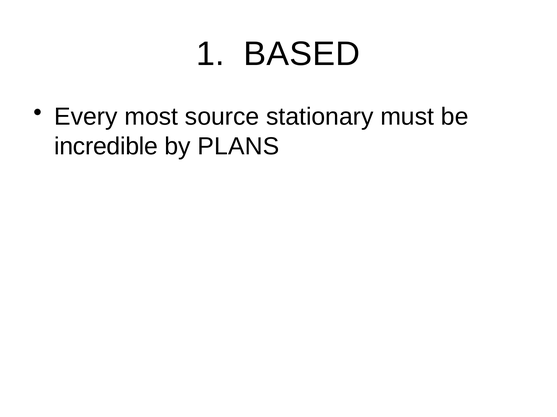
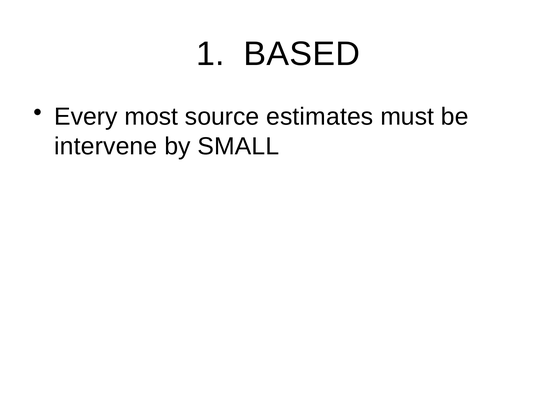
stationary: stationary -> estimates (320, 117)
incredible: incredible -> intervene (106, 147)
PLANS: PLANS -> SMALL (238, 147)
